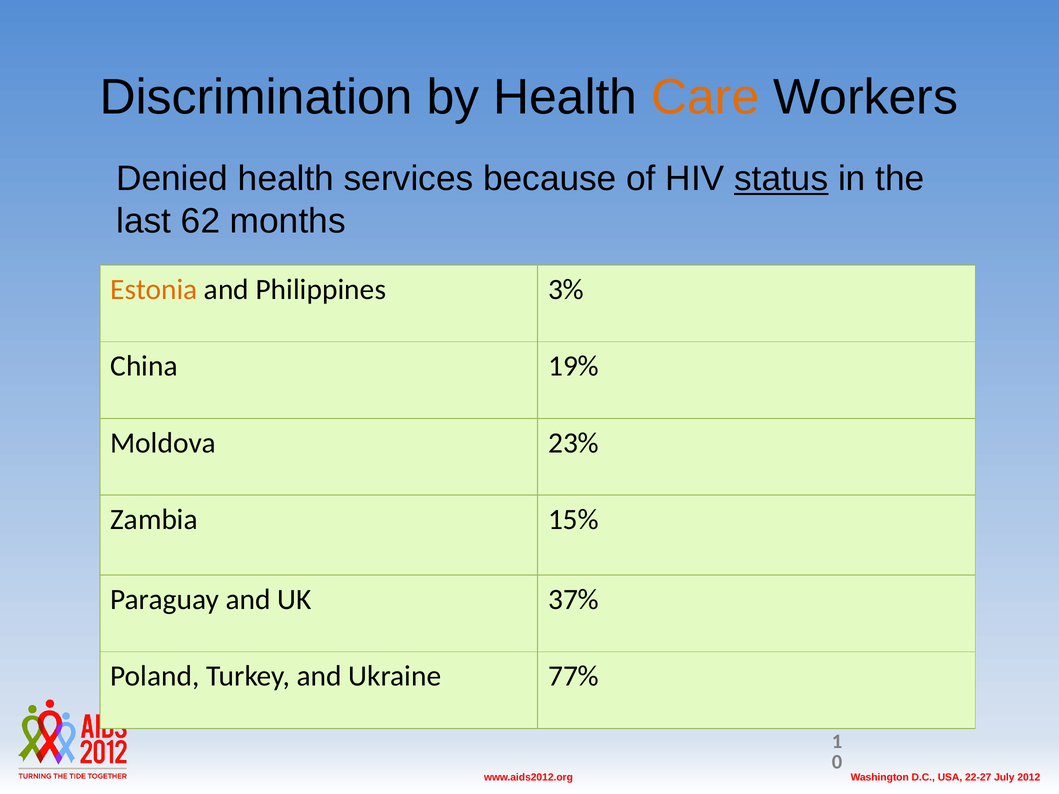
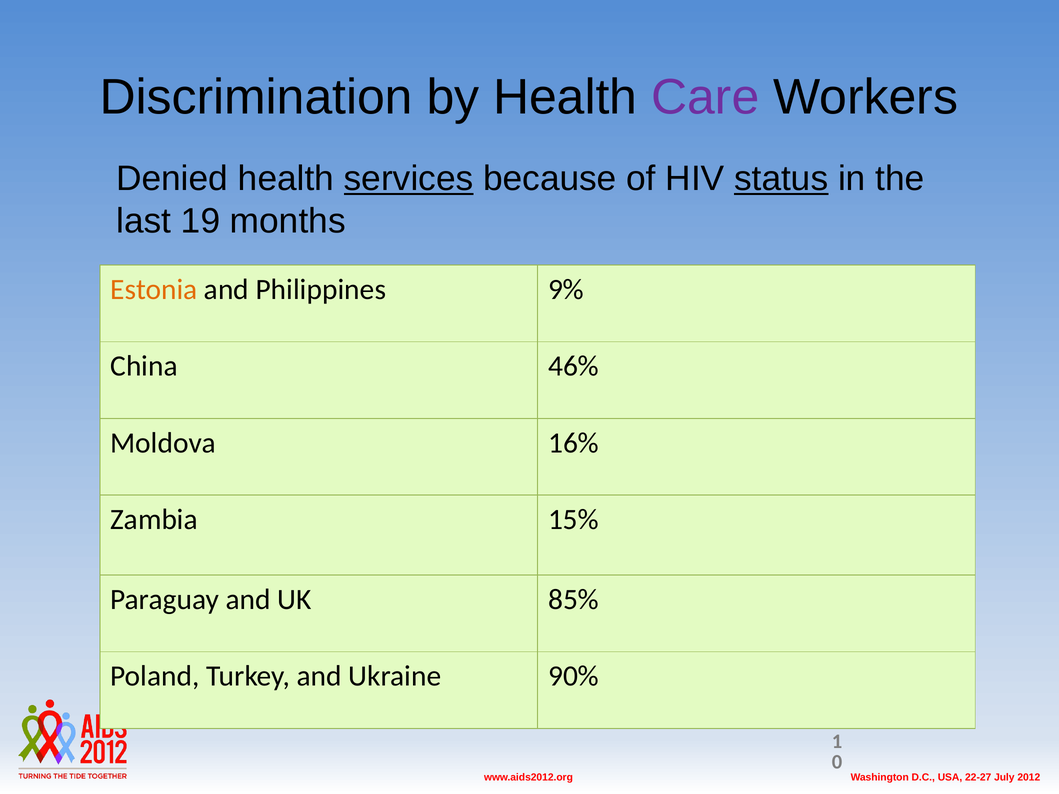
Care colour: orange -> purple (705, 97)
services underline: none -> present (409, 179)
62: 62 -> 19 (201, 221)
3%: 3% -> 9% (566, 290)
19%: 19% -> 46% (574, 366)
23%: 23% -> 16% (574, 443)
37%: 37% -> 85% (574, 600)
77%: 77% -> 90% (574, 676)
